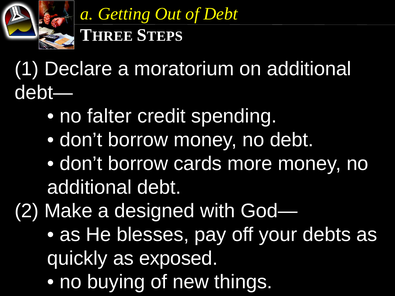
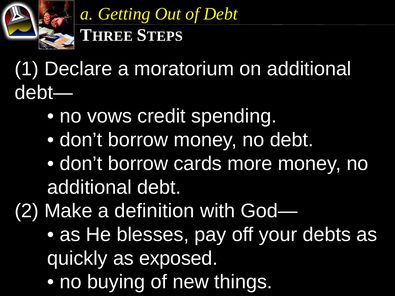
falter: falter -> vows (109, 116)
designed: designed -> definition (154, 211)
